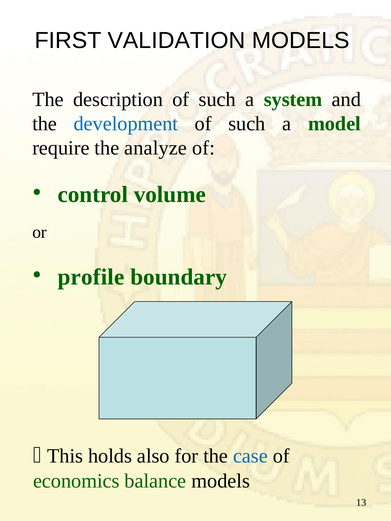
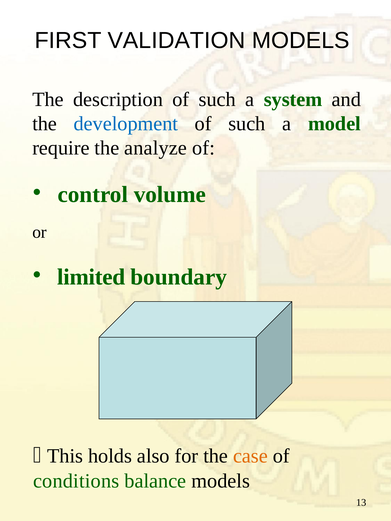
profile: profile -> limited (91, 277)
case colour: blue -> orange (250, 456)
economics: economics -> conditions (76, 481)
